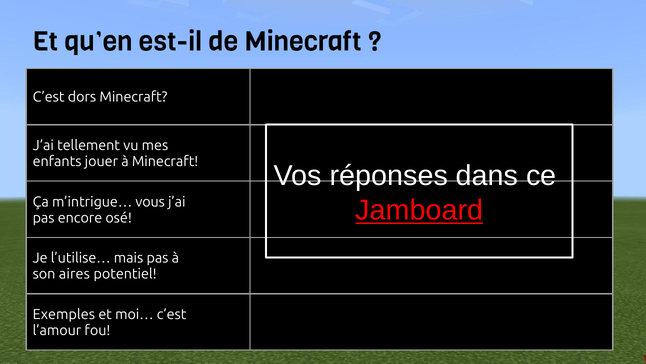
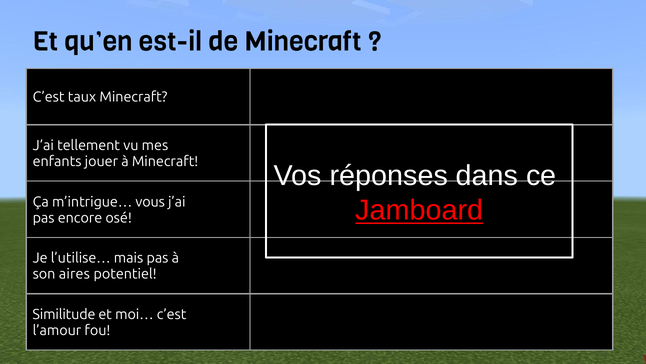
dors: dors -> taux (82, 97)
Exemples: Exemples -> Similitude (64, 314)
